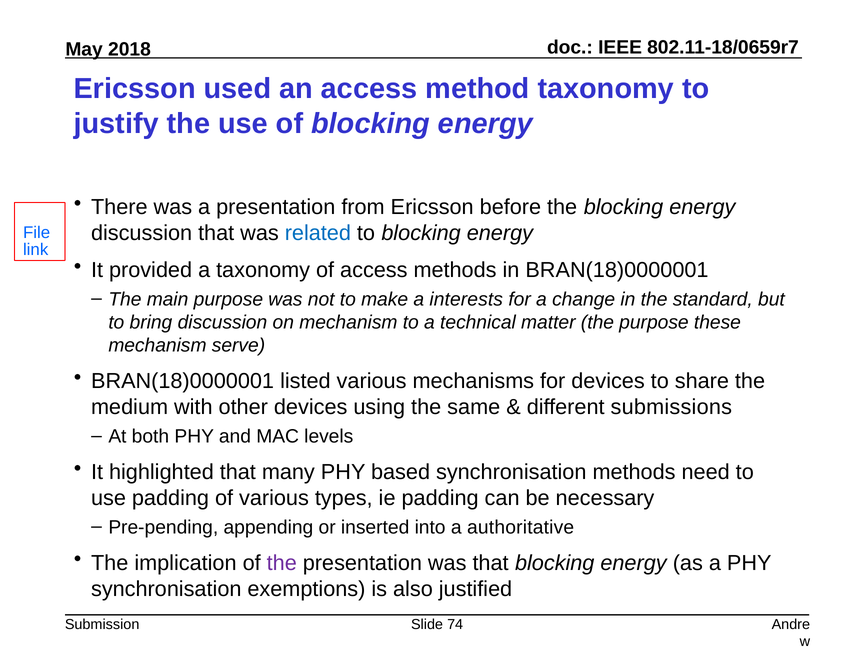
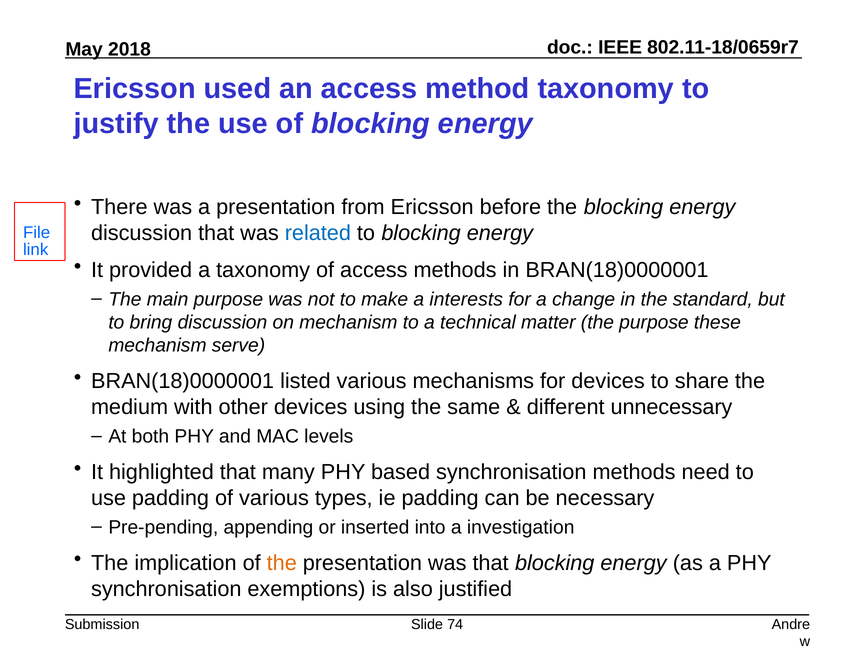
submissions: submissions -> unnecessary (671, 407)
authoritative: authoritative -> investigation (521, 527)
the colour: purple -> orange (282, 562)
